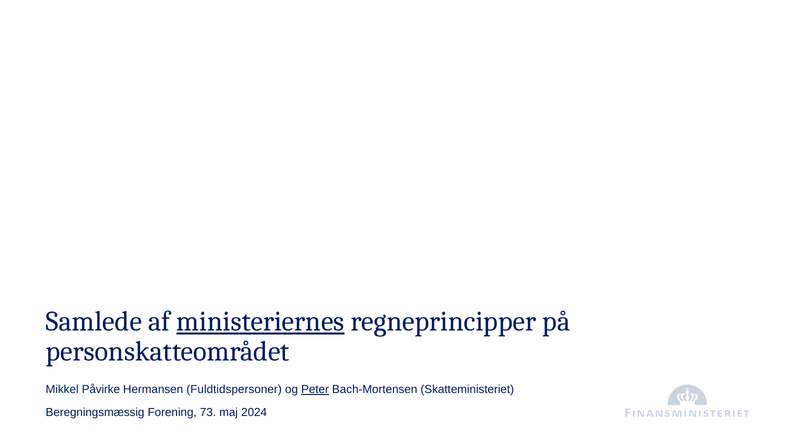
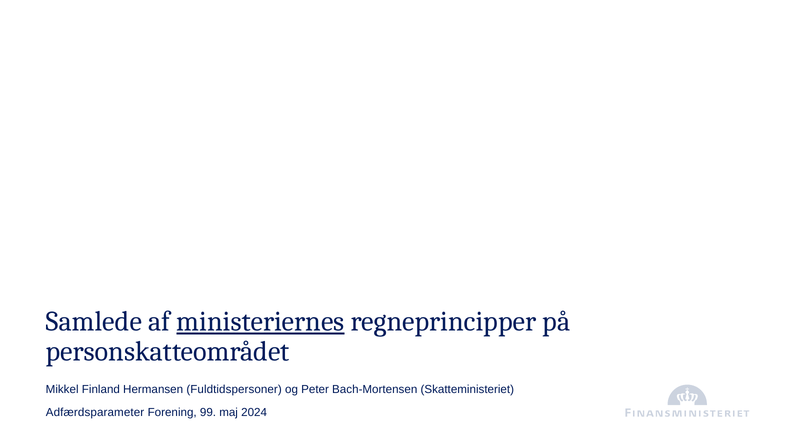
Påvirke: Påvirke -> Finland (101, 390)
Peter underline: present -> none (315, 390)
Beregningsmæssig: Beregningsmæssig -> Adfærdsparameter (95, 413)
73: 73 -> 99 (208, 413)
